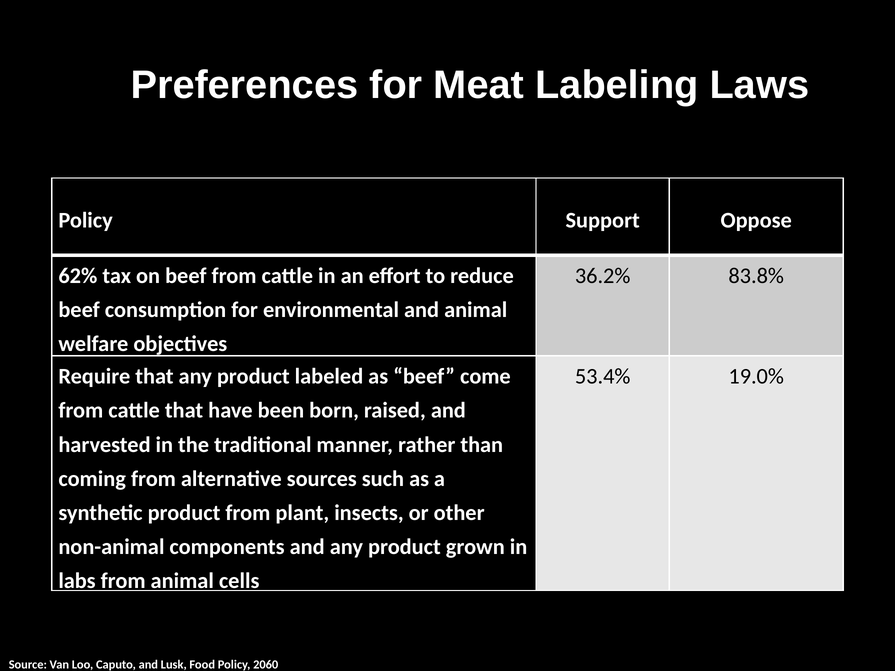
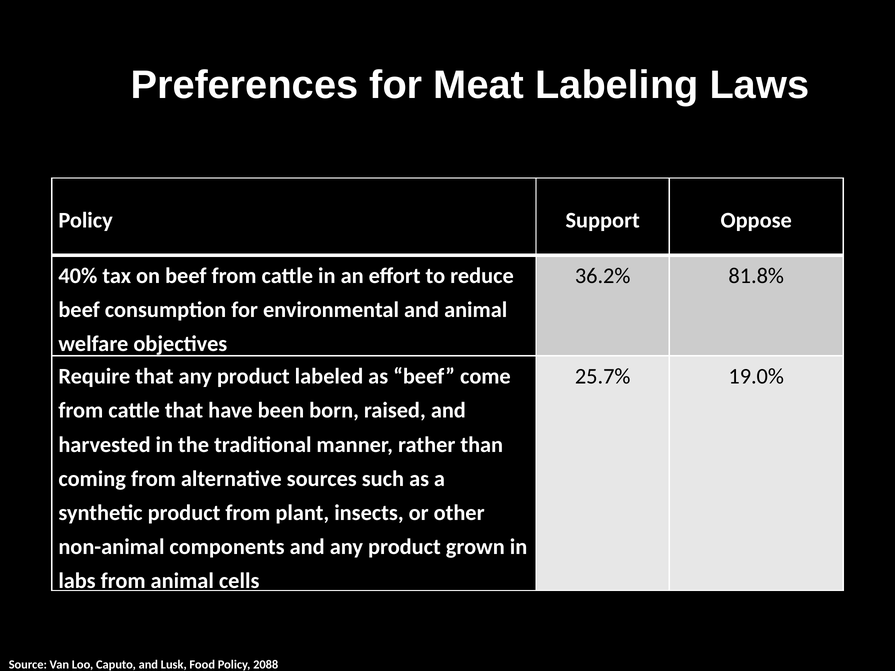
62%: 62% -> 40% (78, 276)
83.8%: 83.8% -> 81.8% (756, 276)
53.4%: 53.4% -> 25.7% (603, 377)
2060: 2060 -> 2088 (266, 665)
